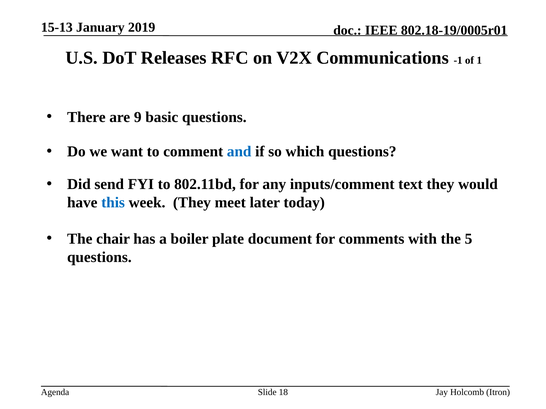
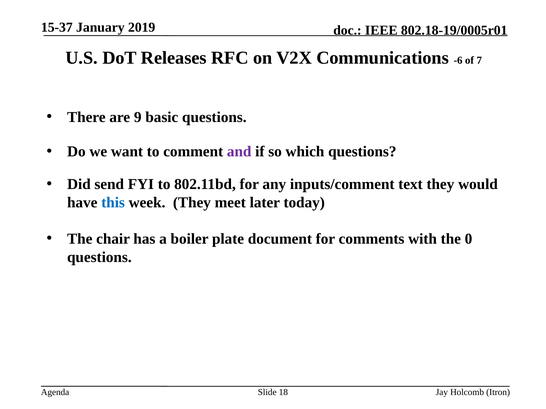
15-13: 15-13 -> 15-37 (57, 27)
-1: -1 -> -6 (458, 60)
1: 1 -> 7 (479, 60)
and colour: blue -> purple (239, 152)
5: 5 -> 0 (469, 239)
